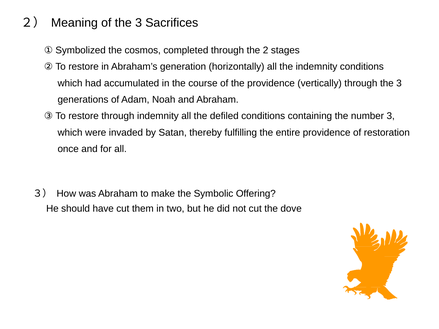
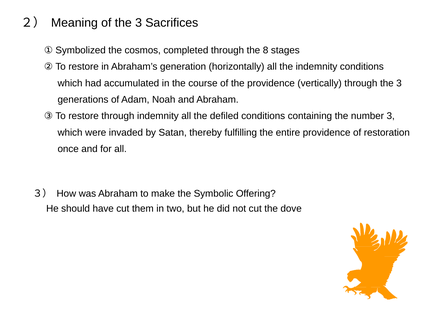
2: 2 -> 8 (266, 50)
